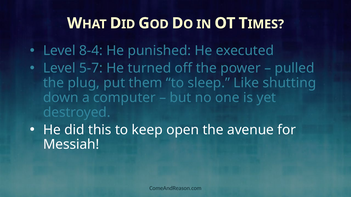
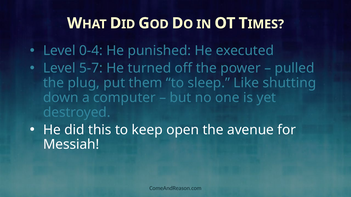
8-4: 8-4 -> 0-4 (91, 51)
